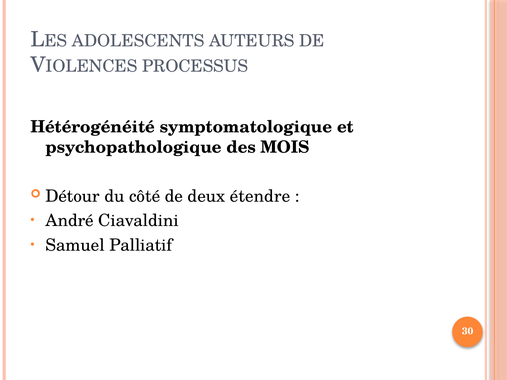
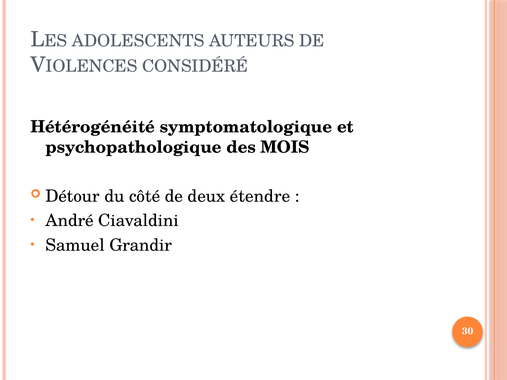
PROCESSUS: PROCESSUS -> CONSIDÉRÉ (195, 66)
Palliatif: Palliatif -> Grandir (141, 245)
